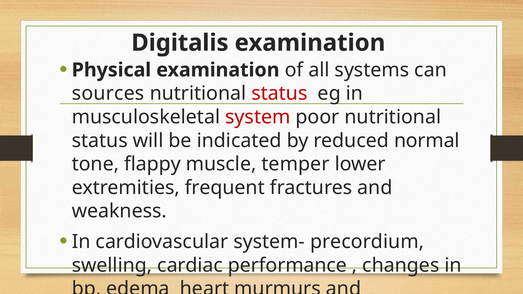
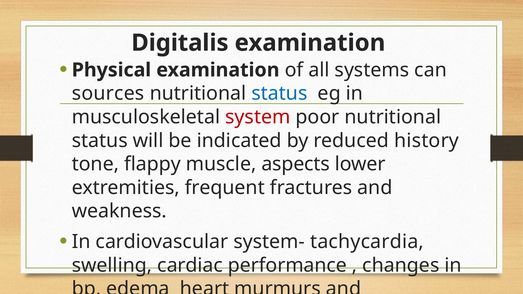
status colour: red -> blue (279, 94)
normal: normal -> history (427, 141)
temper: temper -> aspects (296, 164)
system- precordium: precordium -> tachycardia (367, 242)
